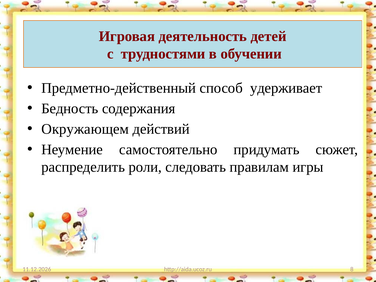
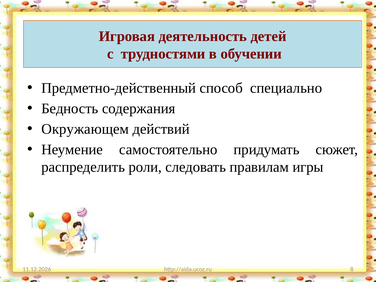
удерживает: удерживает -> специально (286, 88)
